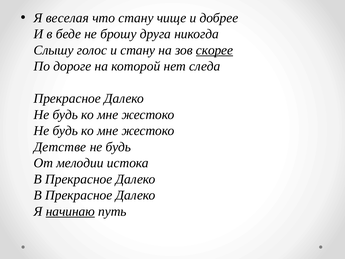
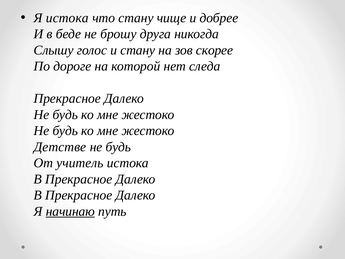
Я веселая: веселая -> истока (67, 18)
скорее underline: present -> none (215, 50)
мелодии: мелодии -> учитель (80, 163)
